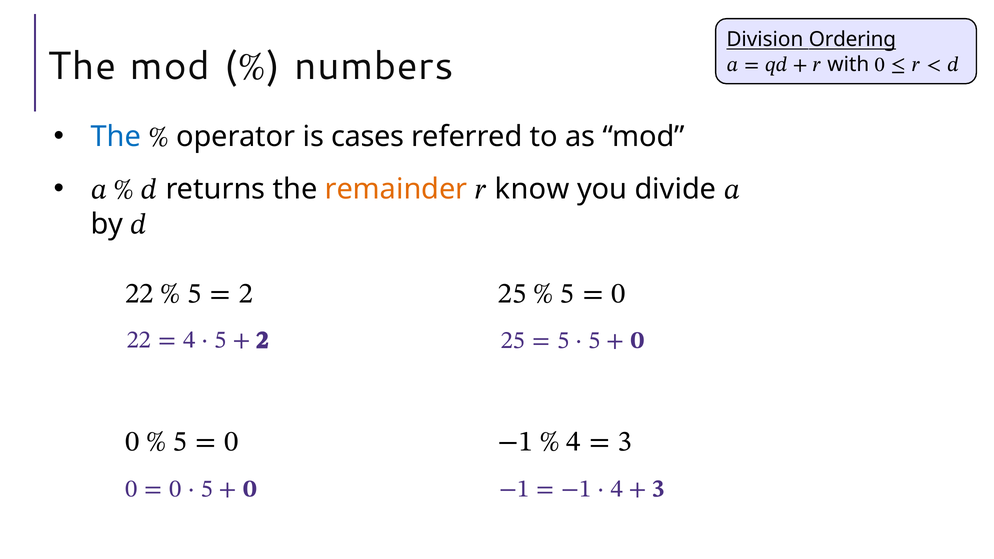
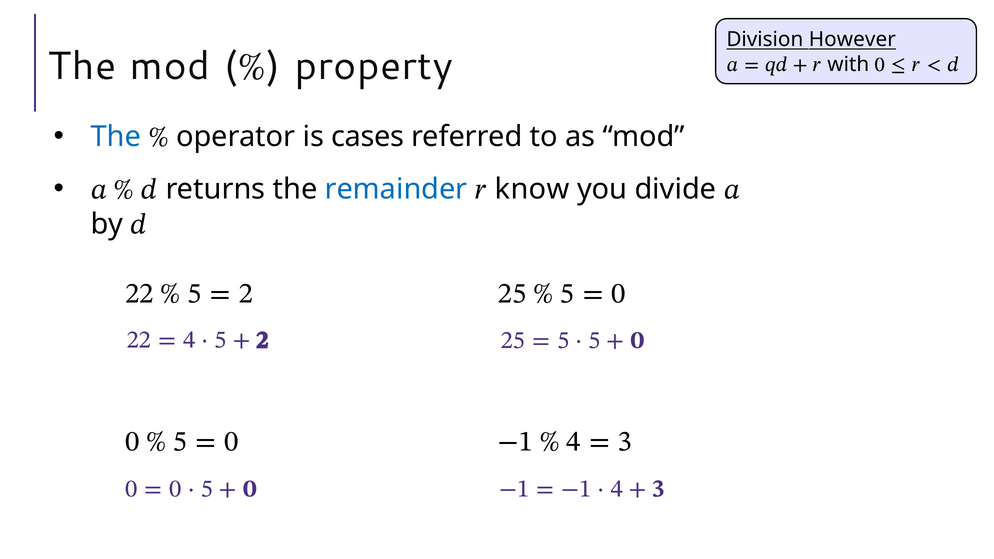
Ordering: Ordering -> However (852, 40)
numbers: numbers -> property (374, 66)
remainder colour: orange -> blue (396, 189)
